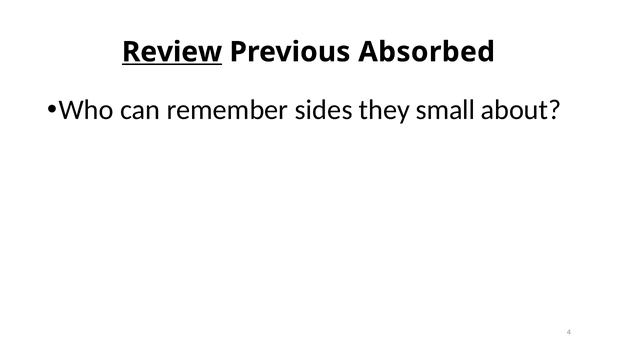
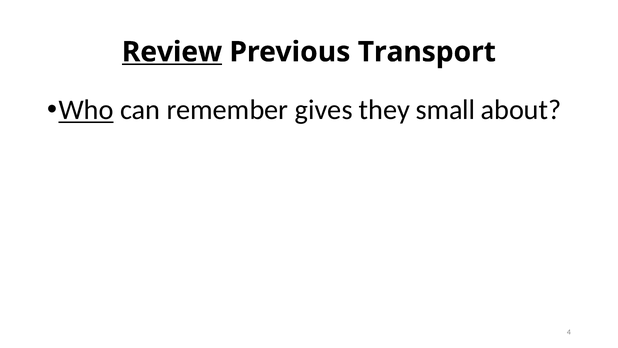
Absorbed: Absorbed -> Transport (427, 52)
Who underline: none -> present (86, 110)
sides: sides -> gives (324, 110)
